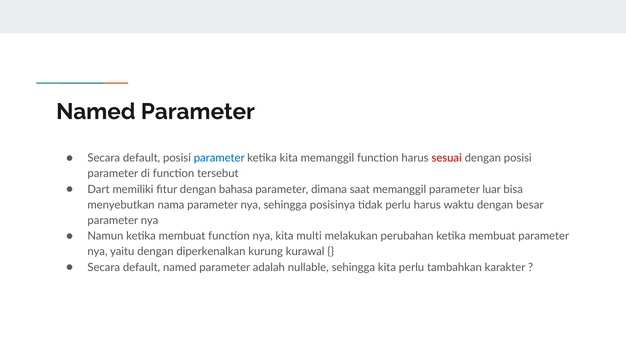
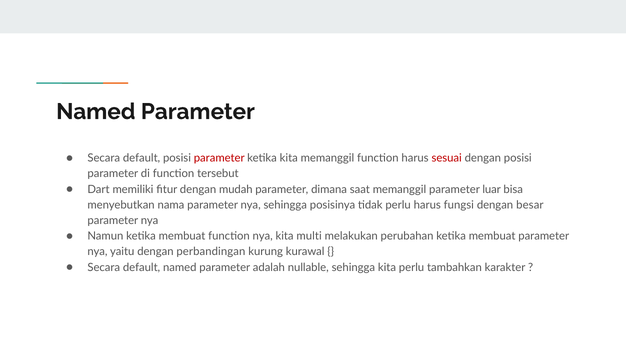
parameter colour: blue -> red (219, 158)
bahasa: bahasa -> mudah (236, 189)
waktu: waktu -> fungsi (459, 205)
diperkenalkan: diperkenalkan -> perbandingan (211, 252)
